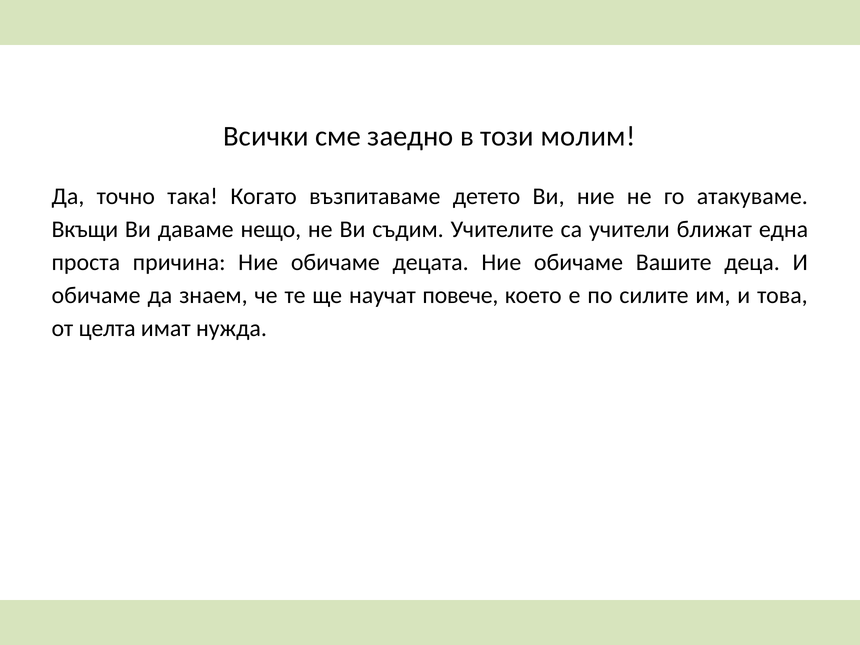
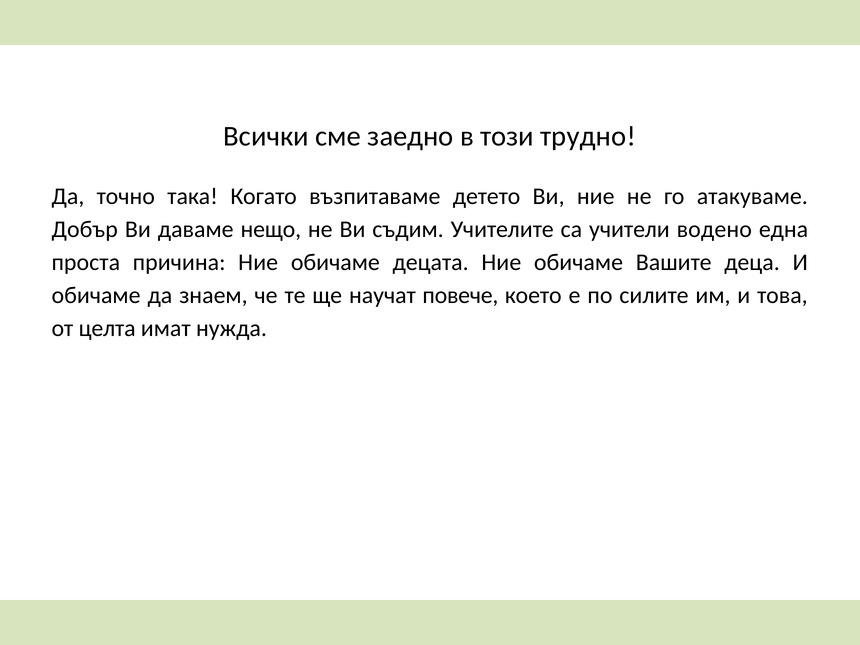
молим: молим -> трудно (588, 136)
Вкъщи: Вкъщи -> Добър (85, 229)
ближат: ближат -> водено (714, 229)
